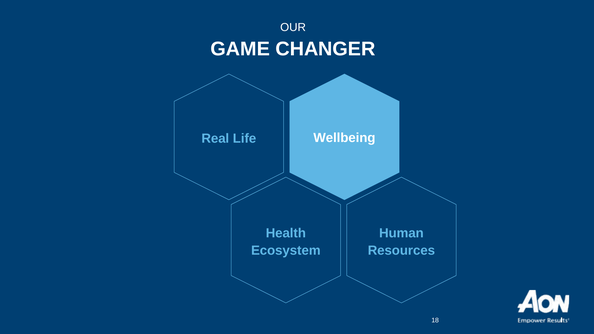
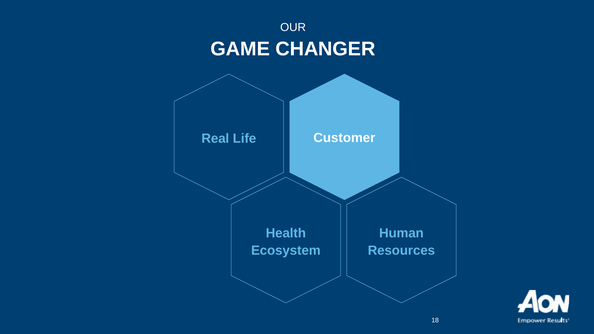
Wellbeing: Wellbeing -> Customer (344, 138)
